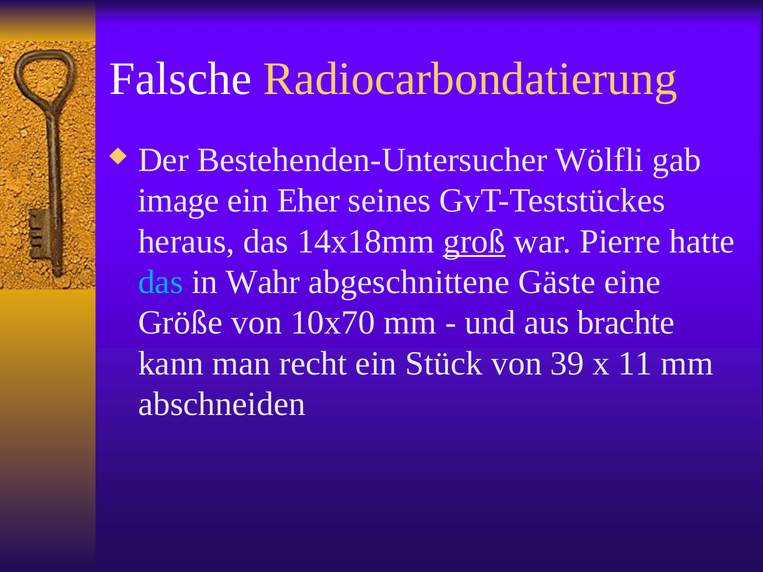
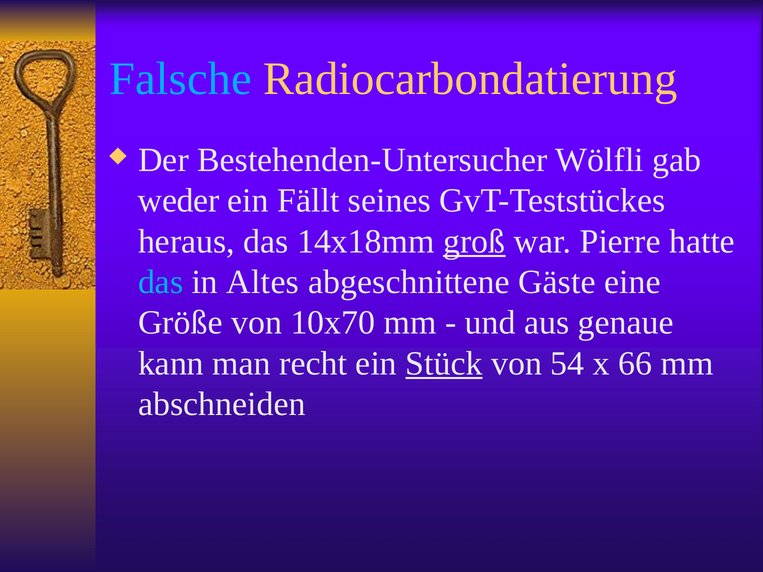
Falsche colour: white -> light blue (181, 79)
image: image -> weder (179, 201)
Eher: Eher -> Fällt (308, 201)
Wahr: Wahr -> Altes (263, 282)
brachte: brachte -> genaue (626, 323)
Stück underline: none -> present (444, 364)
39: 39 -> 54 (567, 364)
11: 11 -> 66 (635, 364)
